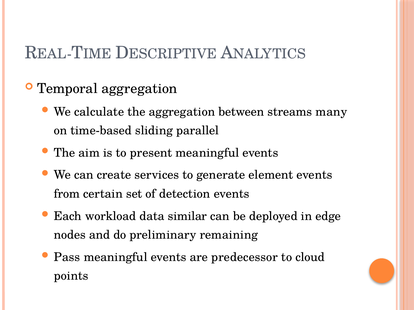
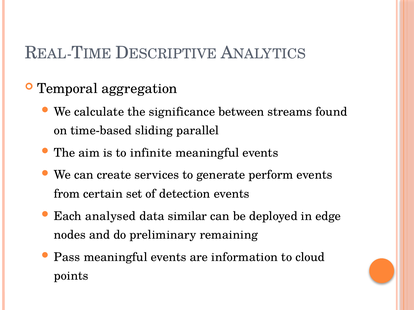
the aggregation: aggregation -> significance (182, 112)
many: many -> found (331, 112)
present: present -> infinite (151, 153)
element: element -> perform (271, 175)
workload: workload -> analysed (111, 216)
predecessor: predecessor -> information (245, 257)
